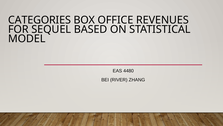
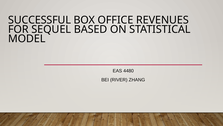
CATEGORIES: CATEGORIES -> SUCCESSFUL (40, 20)
